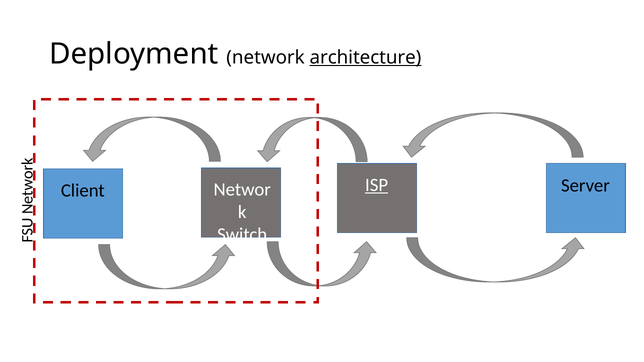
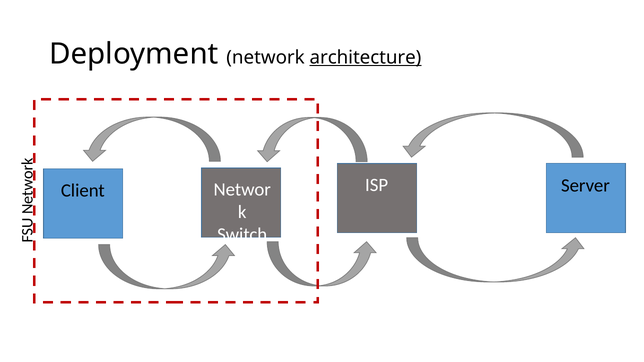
ISP underline: present -> none (377, 185)
